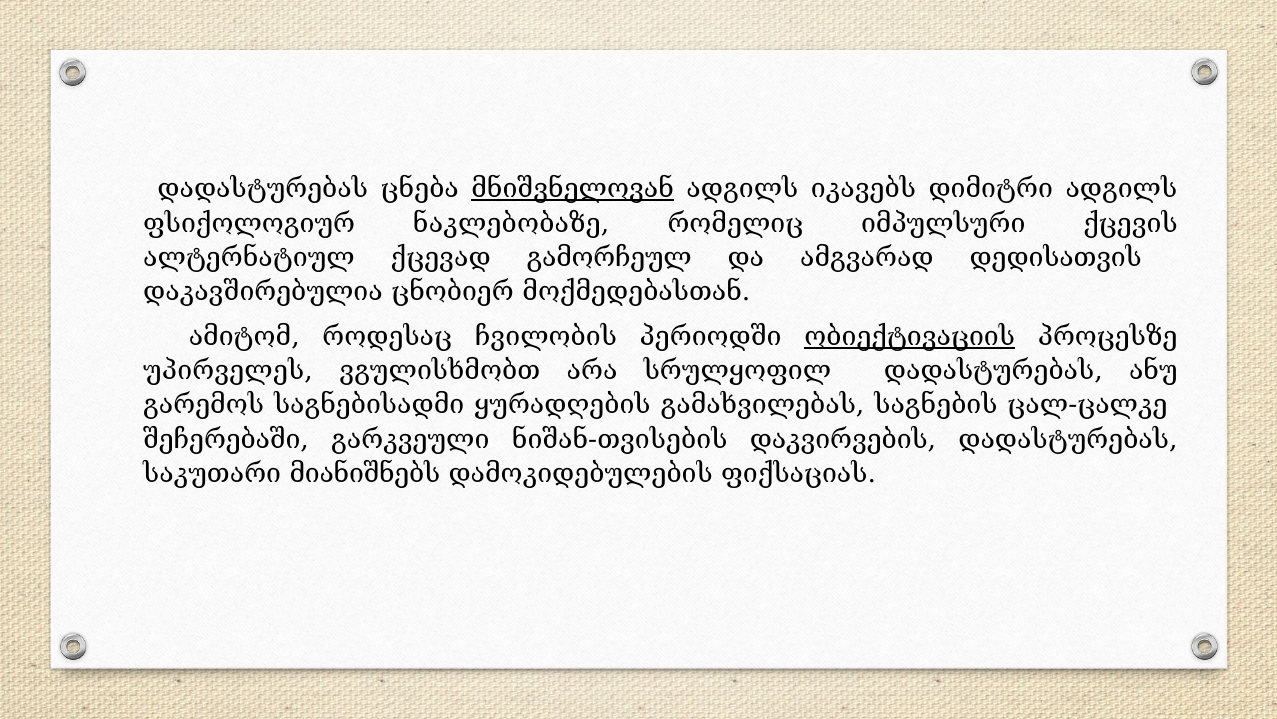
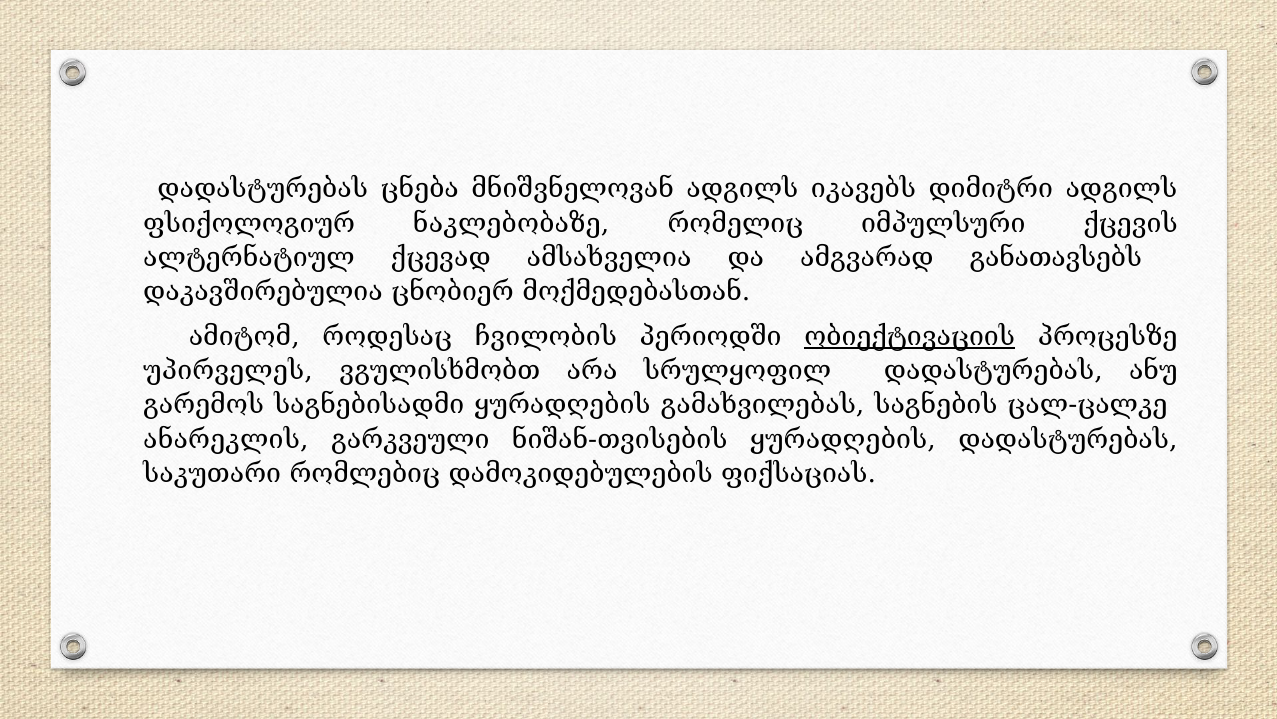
მნიშვნელოვან underline: present -> none (573, 188)
გამორჩეულ: გამორჩეულ -> ამსახველია (609, 257)
დედისათვის: დედისათვის -> განათავსებს (1056, 257)
შეჩერებაში: შეჩერებაში -> ანარეკლის (226, 439)
ნიშან-თვისების დაკვირვების: დაკვირვების -> ყურადღების (843, 439)
მიანიშნებს: მიანიშნებს -> რომლებიც (365, 473)
